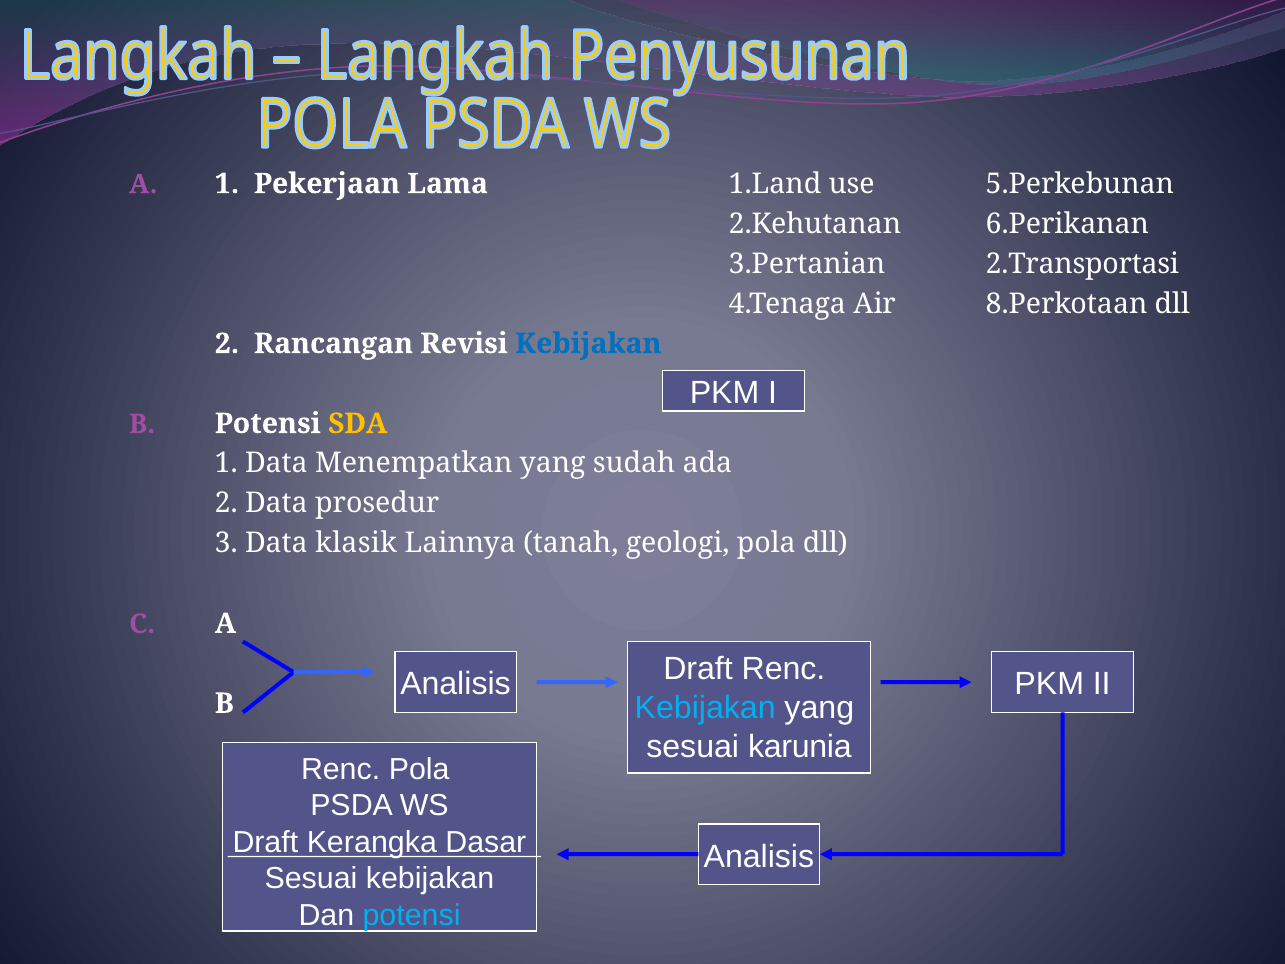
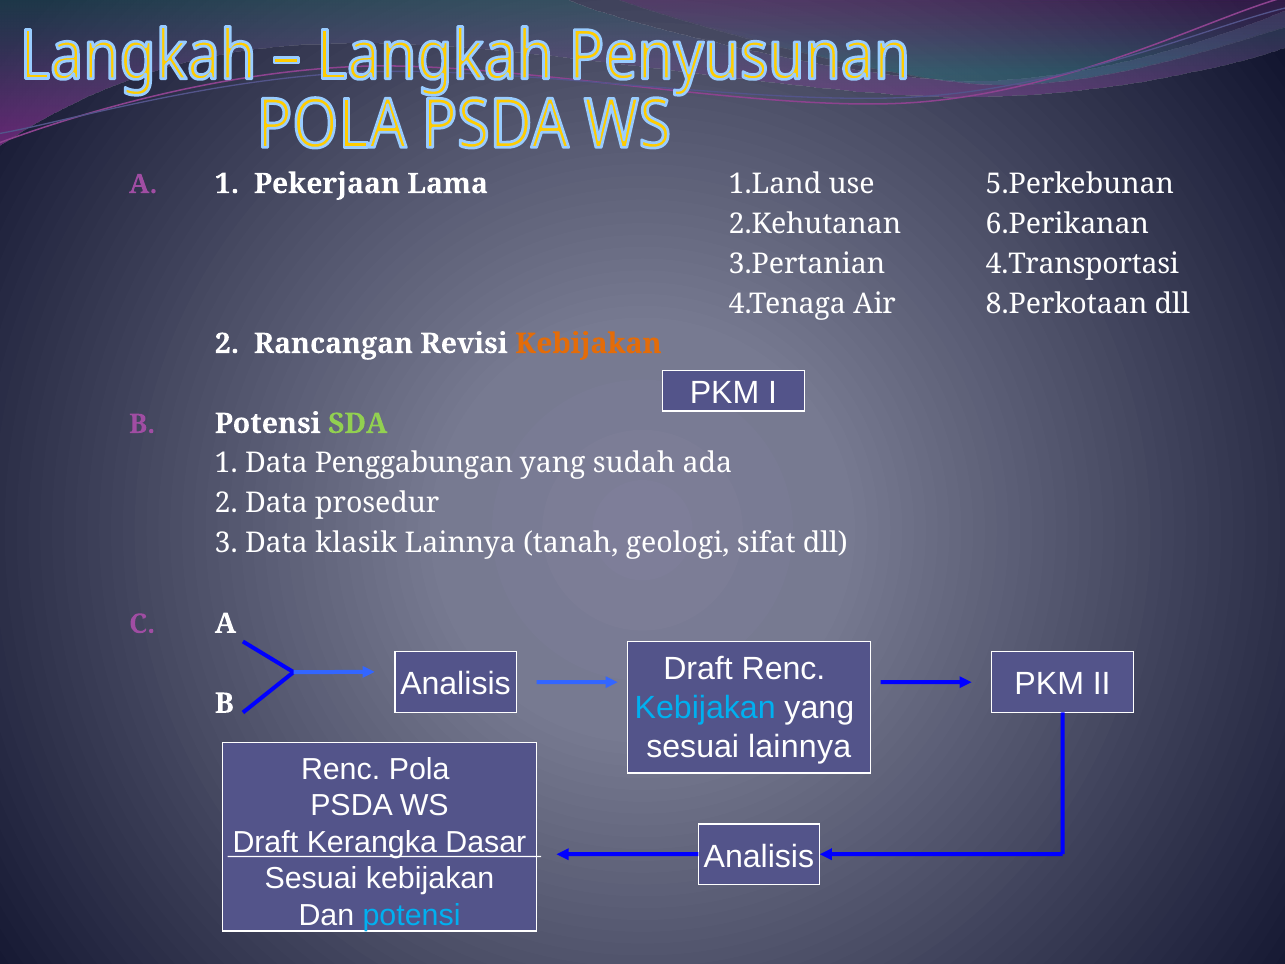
2.Transportasi: 2.Transportasi -> 4.Transportasi (1082, 264)
Kebijakan colour: blue -> orange (588, 344)
SDA colour: yellow -> light green (358, 423)
Menempatkan: Menempatkan -> Penggabungan (414, 463)
geologi pola: pola -> sifat (766, 543)
sesuai karunia: karunia -> lainnya (800, 746)
